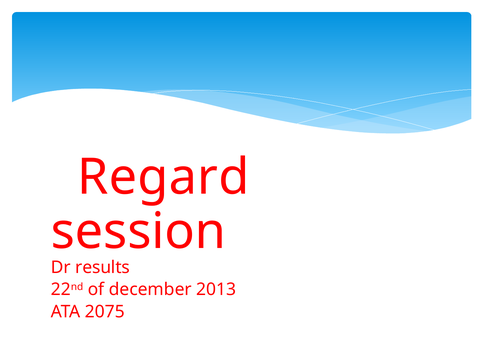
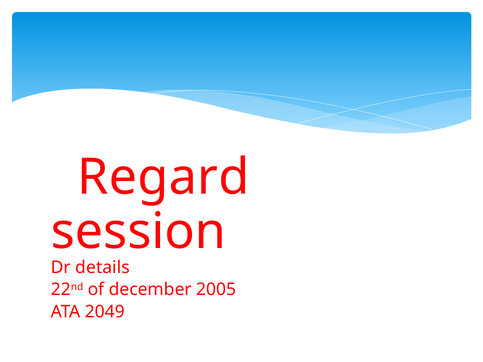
results: results -> details (103, 268)
2013: 2013 -> 2005 (216, 290)
2075: 2075 -> 2049 (105, 312)
